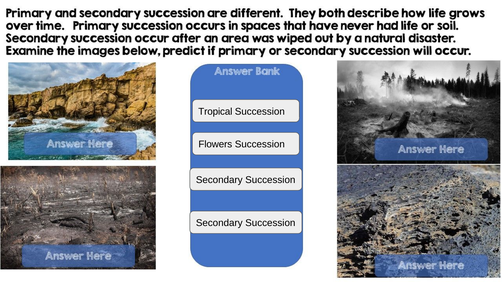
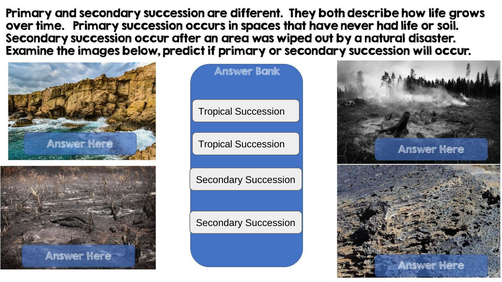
Flowers: Flowers -> Tropical (215, 145)
